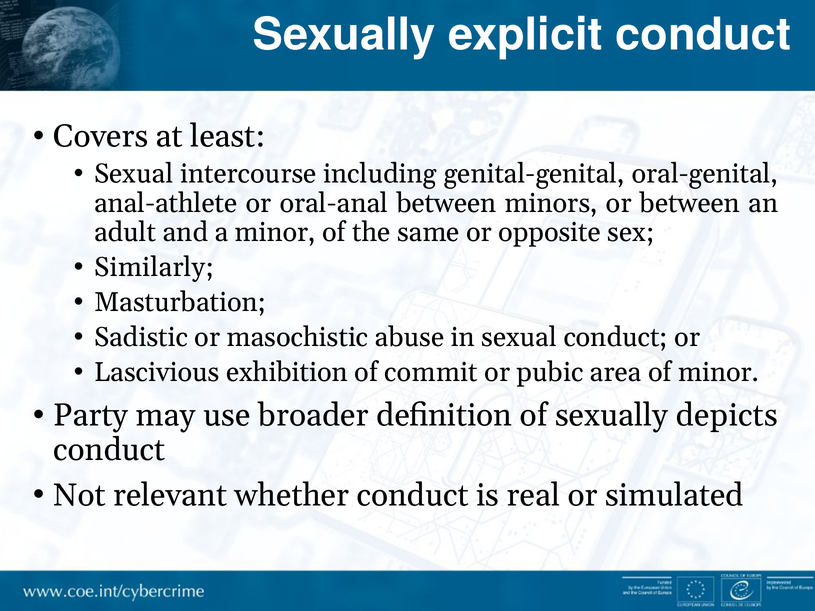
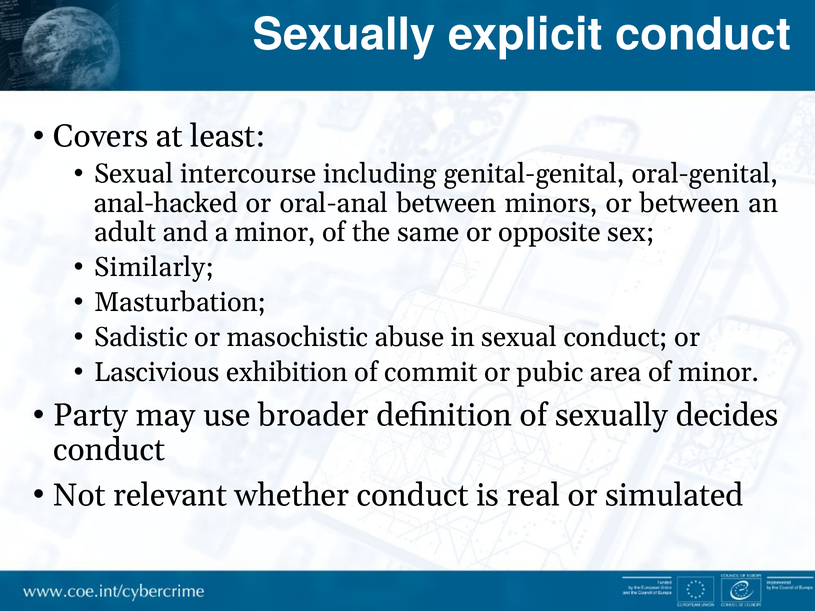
anal-athlete: anal-athlete -> anal-hacked (166, 203)
depicts: depicts -> decides (727, 416)
